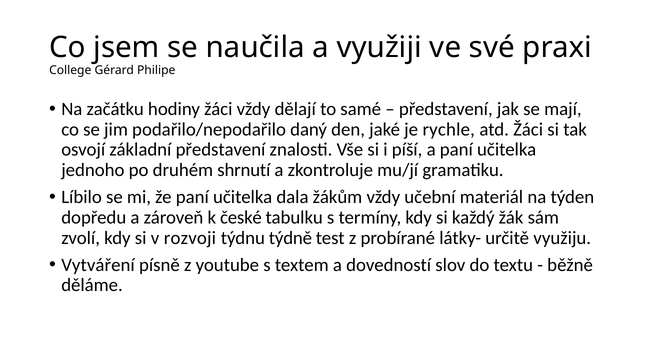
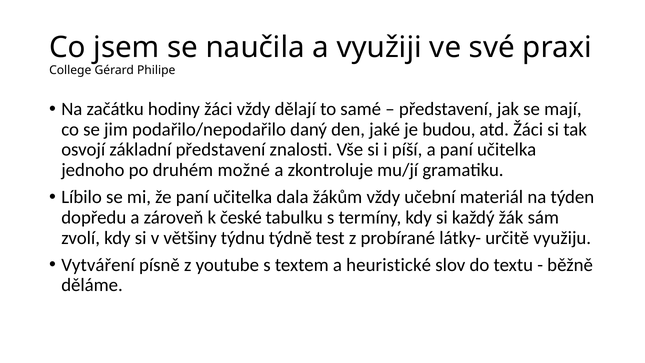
rychle: rychle -> budou (449, 129)
shrnutí: shrnutí -> možné (244, 170)
rozvoji: rozvoji -> většiny (190, 238)
dovedností: dovedností -> heuristické (389, 265)
